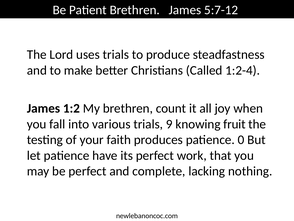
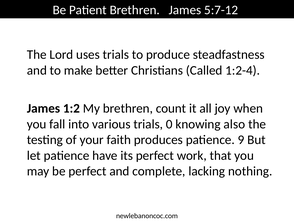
9: 9 -> 0 (169, 124)
fruit: fruit -> also (234, 124)
0: 0 -> 9 (241, 139)
